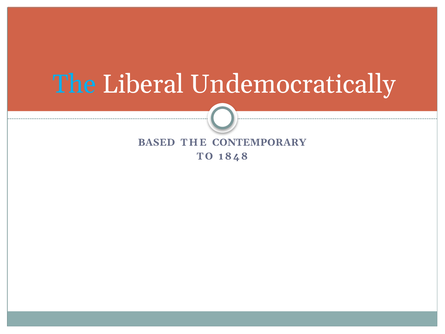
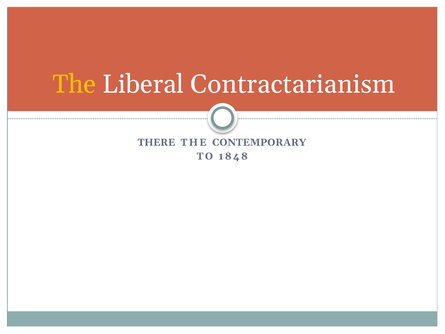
The colour: light blue -> yellow (74, 84)
Undemocratically: Undemocratically -> Contractarianism (293, 84)
BASED: BASED -> THERE (156, 142)
